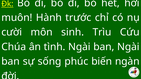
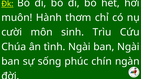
trước: trước -> thơm (78, 18)
biến: biến -> chín (102, 62)
